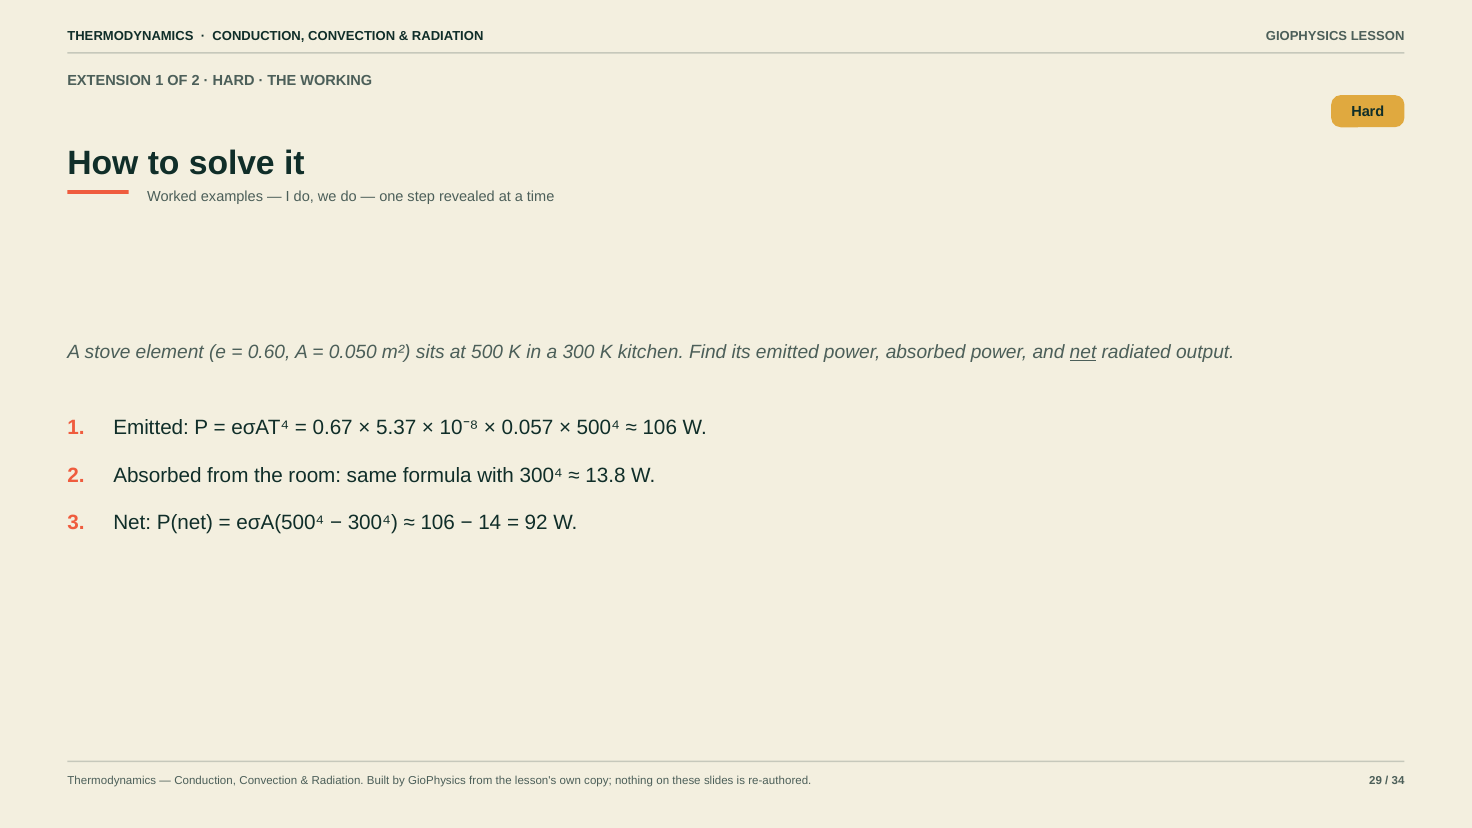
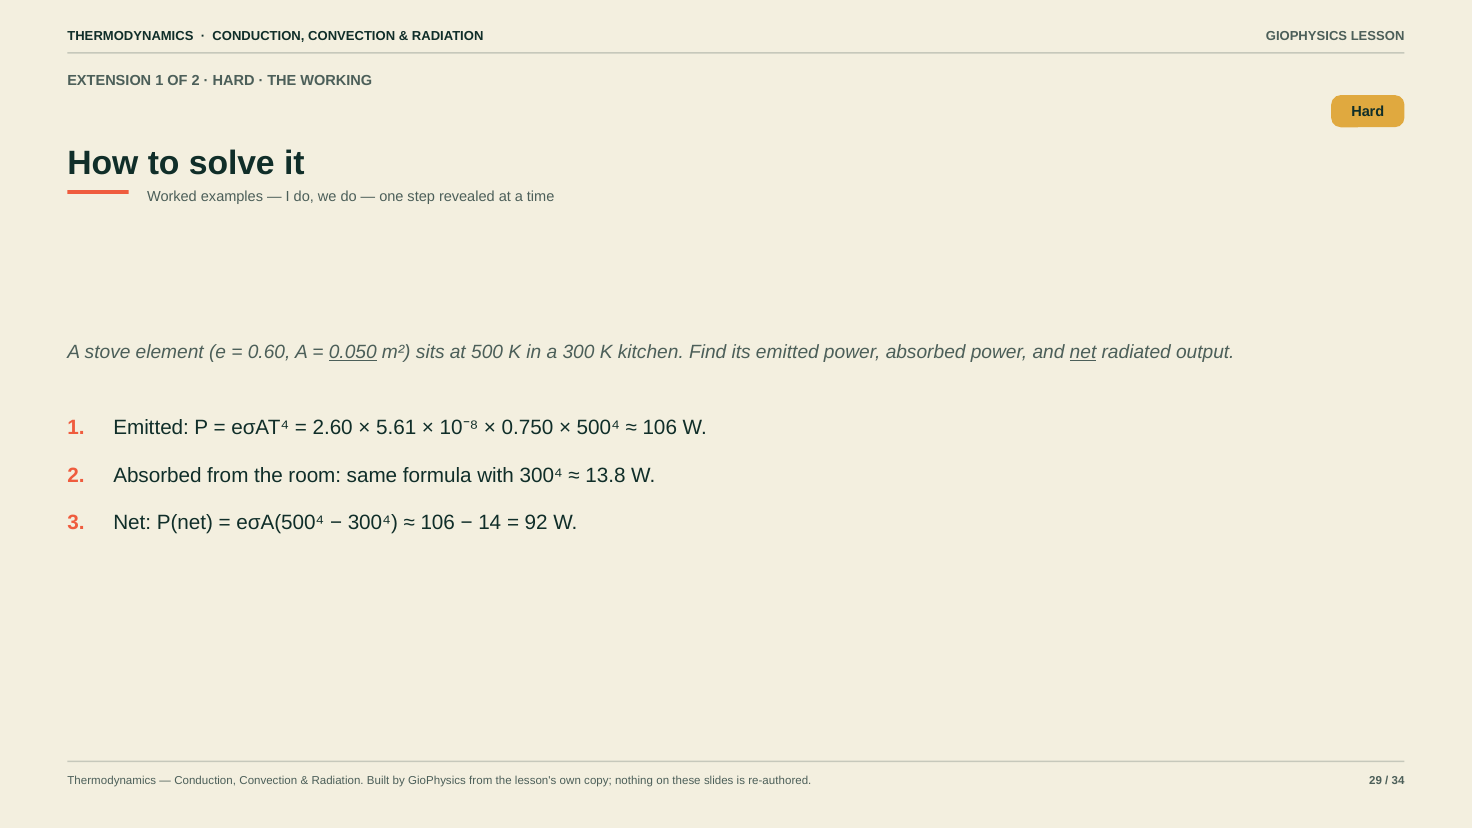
0.050 underline: none -> present (353, 353)
0.67: 0.67 -> 2.60 (333, 428)
5.37: 5.37 -> 5.61 (396, 428)
0.057: 0.057 -> 0.750 (527, 428)
